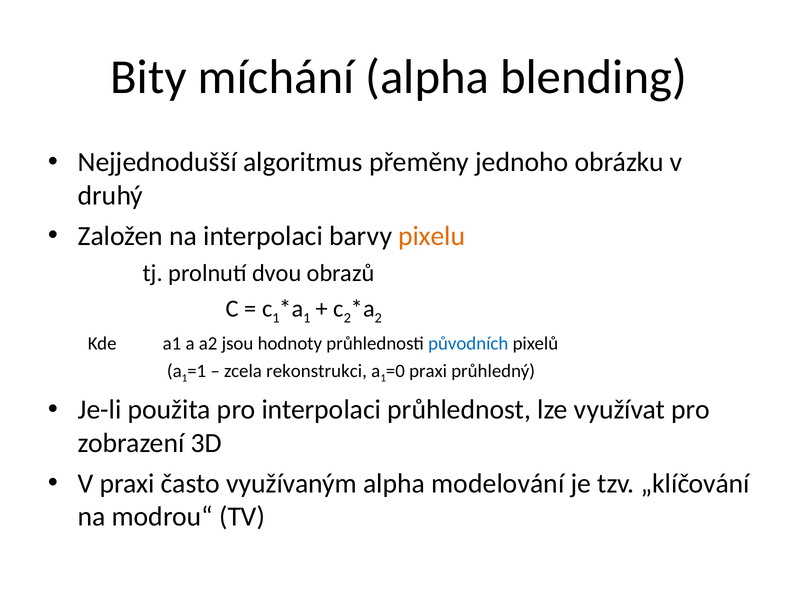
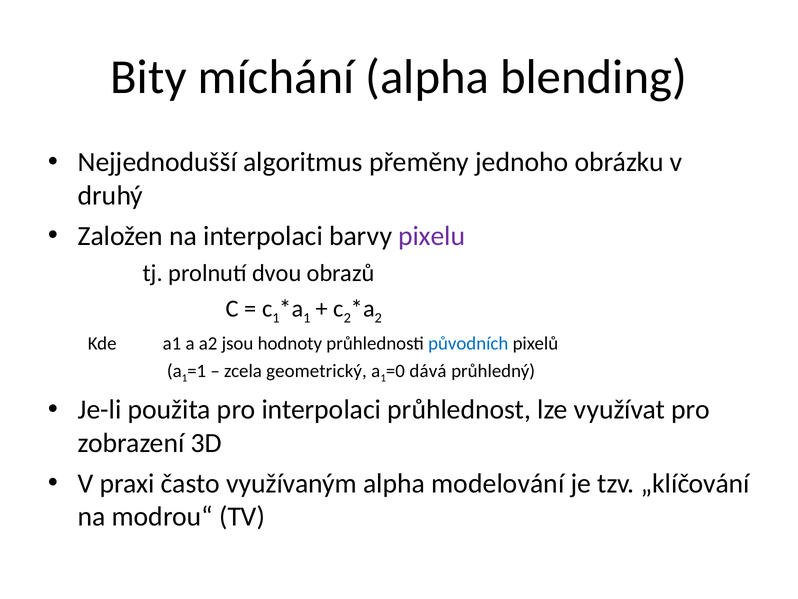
pixelu colour: orange -> purple (432, 236)
rekonstrukci: rekonstrukci -> geometrický (316, 371)
praxi: praxi -> dává (428, 371)
